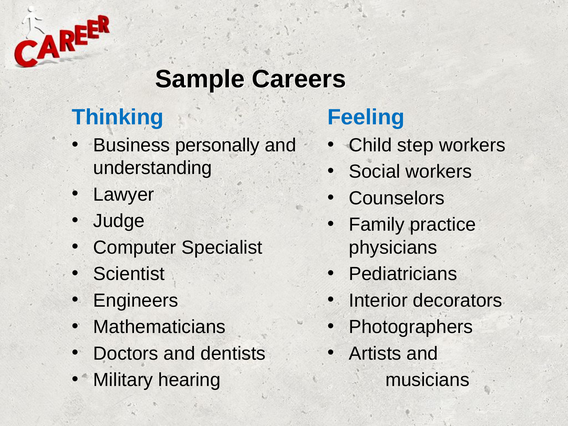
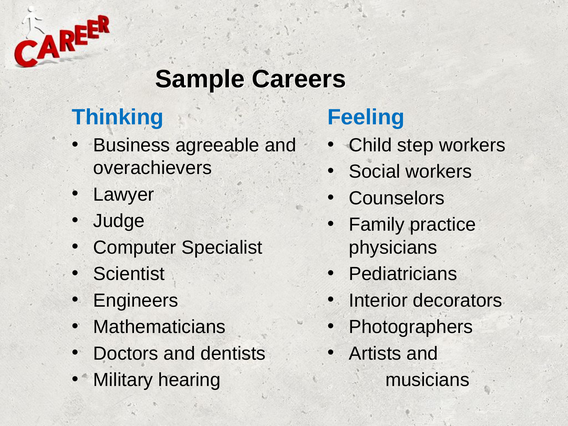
personally: personally -> agreeable (217, 145)
understanding: understanding -> overachievers (153, 168)
